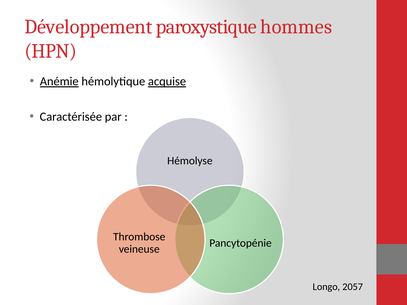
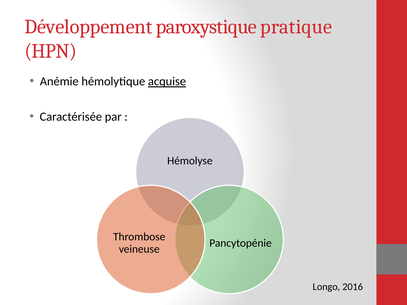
hommes: hommes -> pratique (296, 27)
Anémie underline: present -> none (59, 82)
2057: 2057 -> 2016 (353, 287)
